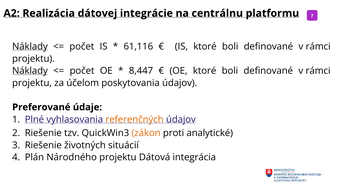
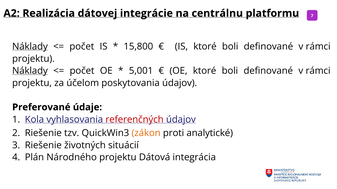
61,116: 61,116 -> 15,800 (138, 47)
8,447: 8,447 -> 5,001 (141, 71)
Plné: Plné -> Kola (34, 120)
referenčných colour: orange -> red (135, 120)
